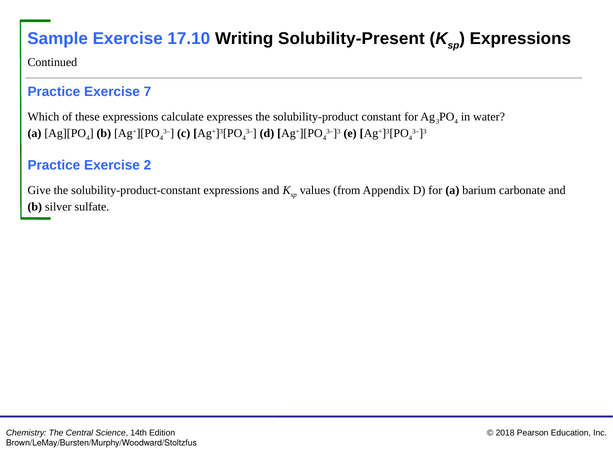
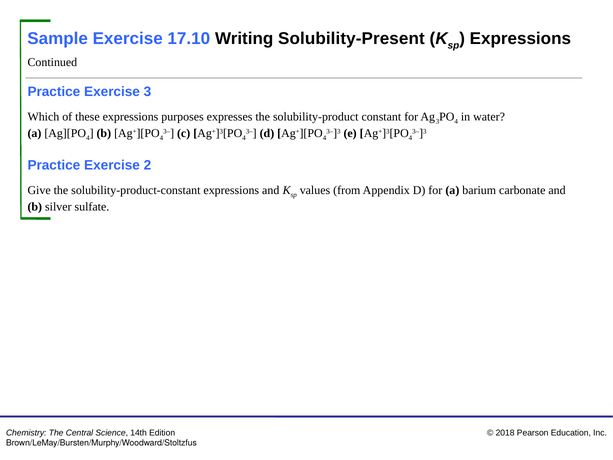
Exercise 7: 7 -> 3 (147, 92)
calculate: calculate -> purposes (183, 117)
